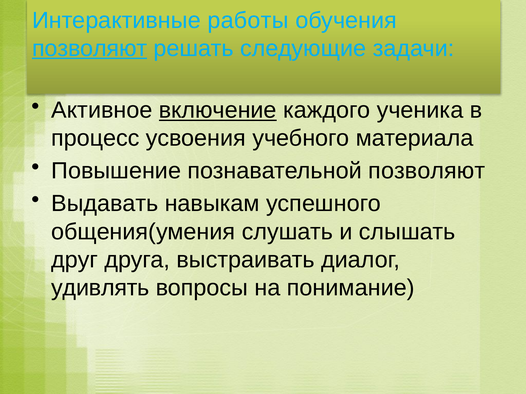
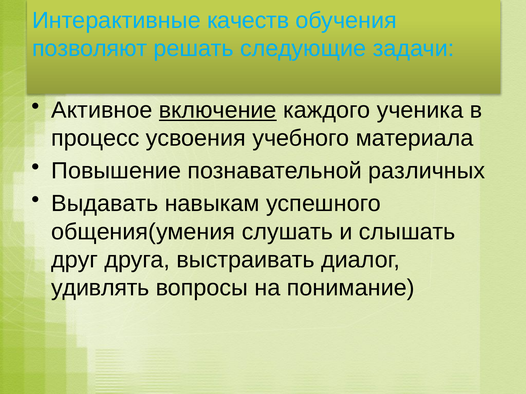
работы: работы -> качеств (248, 20)
позволяют underline: present -> none (90, 48)
познавательной позволяют: позволяют -> различных (427, 171)
